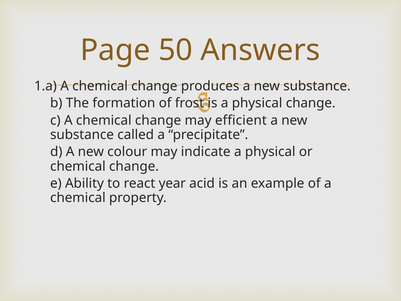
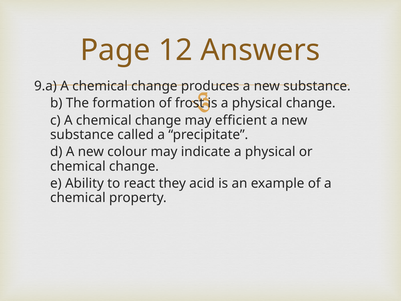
50: 50 -> 12 (176, 50)
1.a: 1.a -> 9.a (45, 86)
year: year -> they (172, 183)
